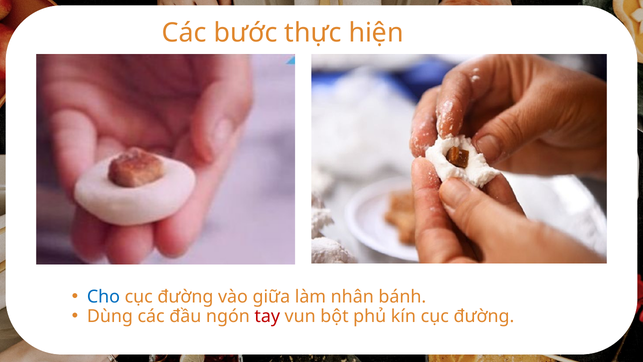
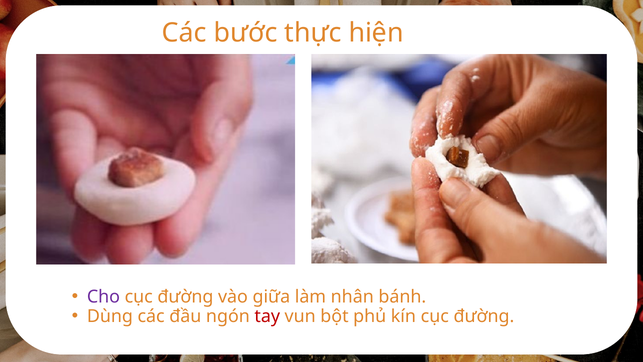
Cho colour: blue -> purple (103, 296)
